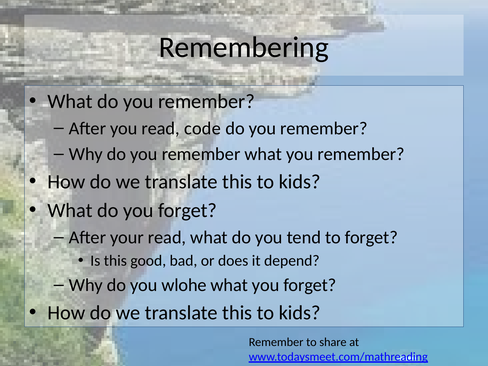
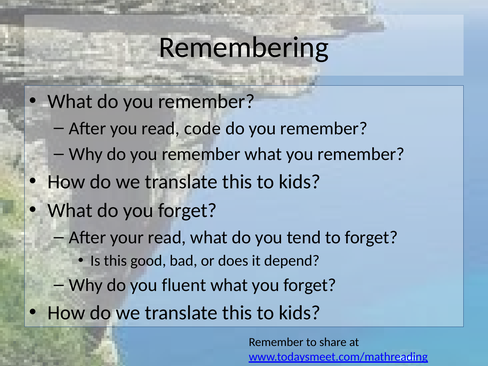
wlohe: wlohe -> fluent (184, 285)
